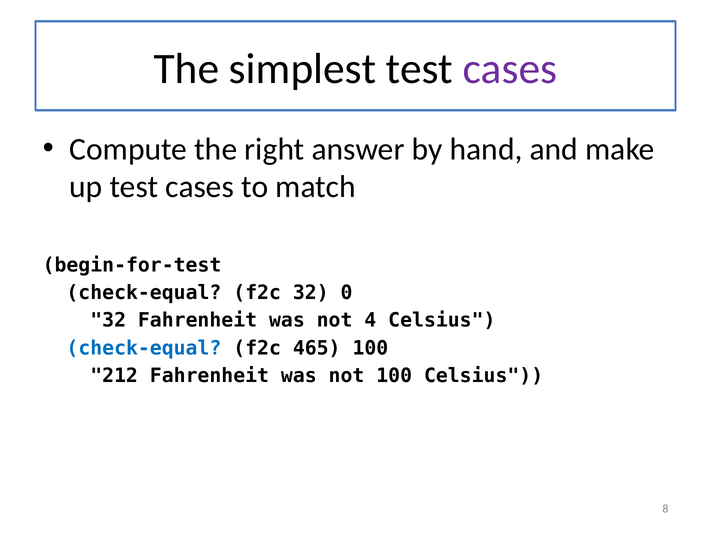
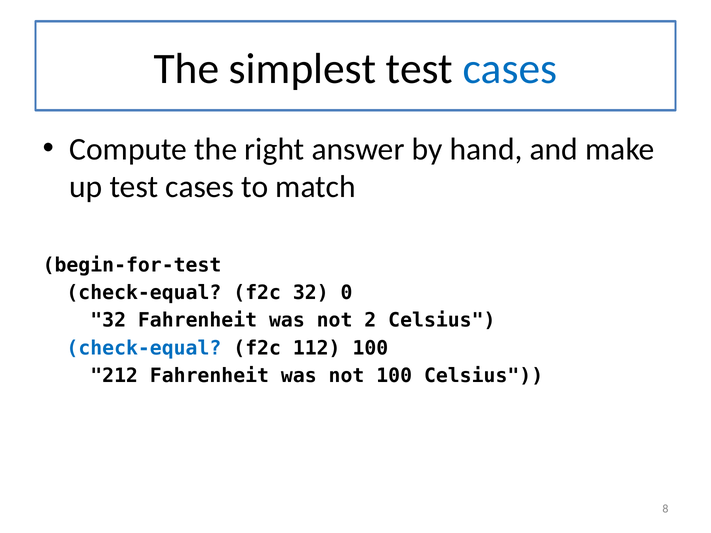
cases colour: purple -> blue (510, 69)
4: 4 -> 2 (370, 321)
465: 465 -> 112 (317, 348)
